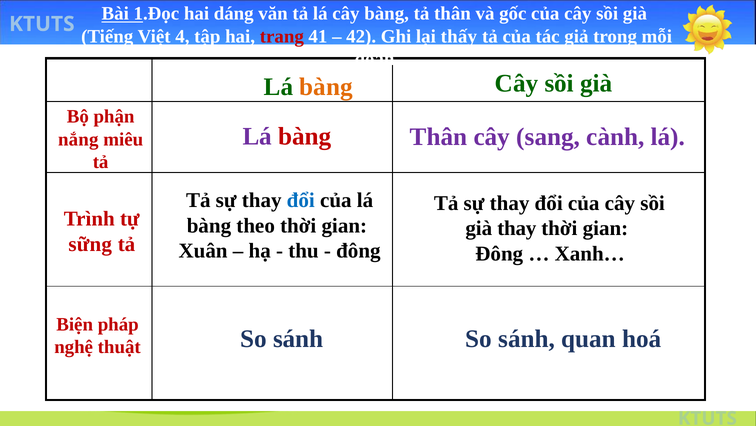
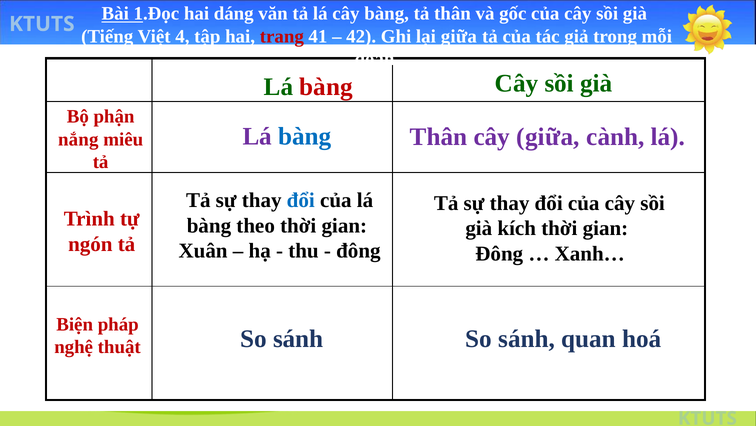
lại thấy: thấy -> giữa (459, 36)
bàng colour: orange -> red (326, 87)
bàng colour: red -> blue (305, 136)
cây sang: sang -> giữa (548, 137)
già thay: thay -> kích (517, 228)
sững: sững -> ngón (90, 244)
